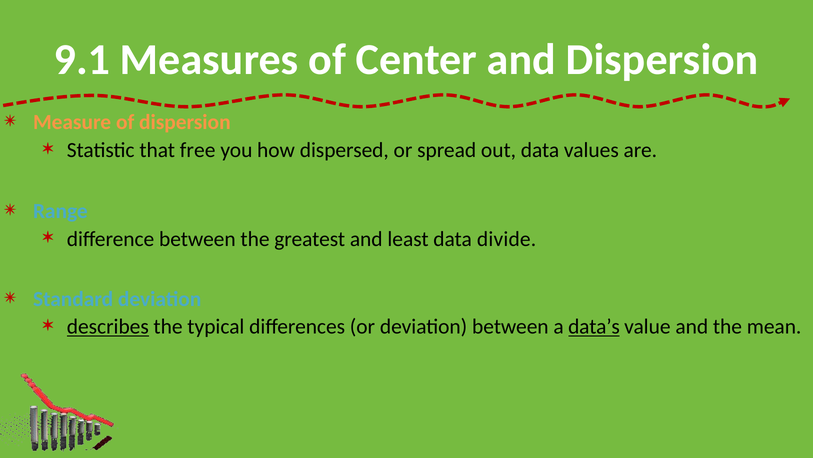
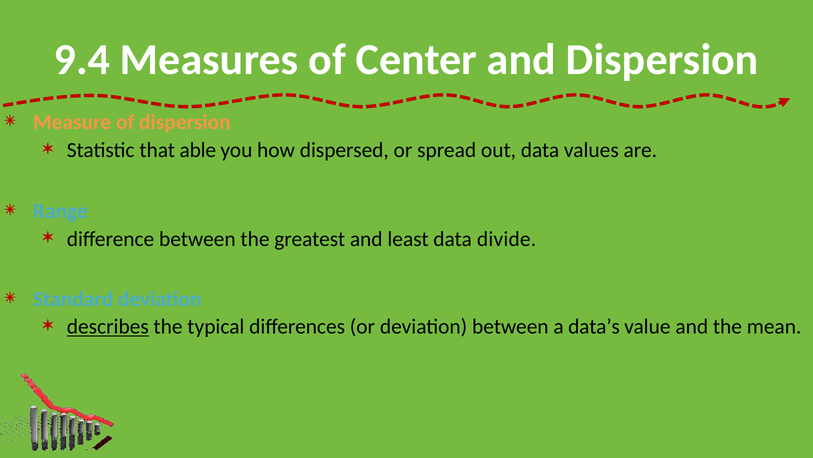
9.1: 9.1 -> 9.4 (82, 59)
free: free -> able (198, 150)
data’s underline: present -> none (594, 326)
